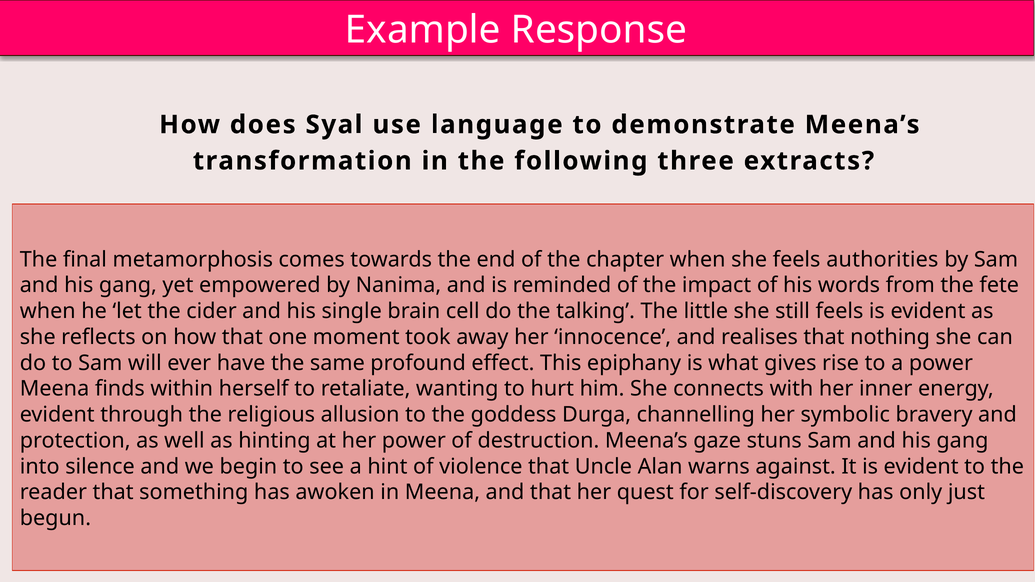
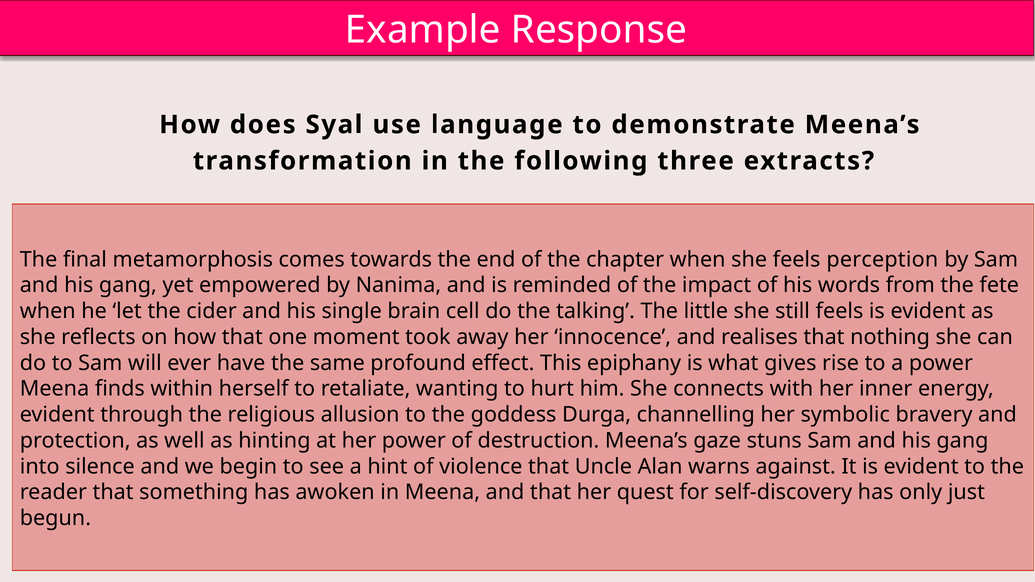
authorities: authorities -> perception (882, 260)
